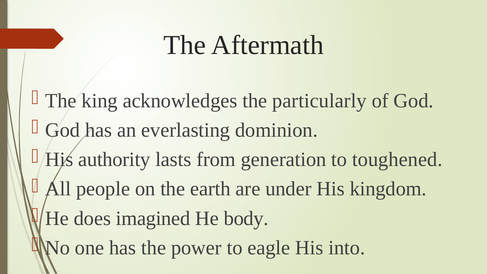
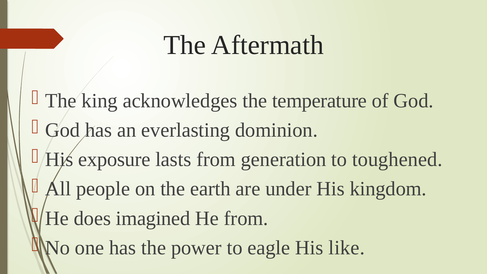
particularly: particularly -> temperature (320, 101)
authority: authority -> exposure (114, 159)
He body: body -> from (246, 218)
into: into -> like (347, 248)
